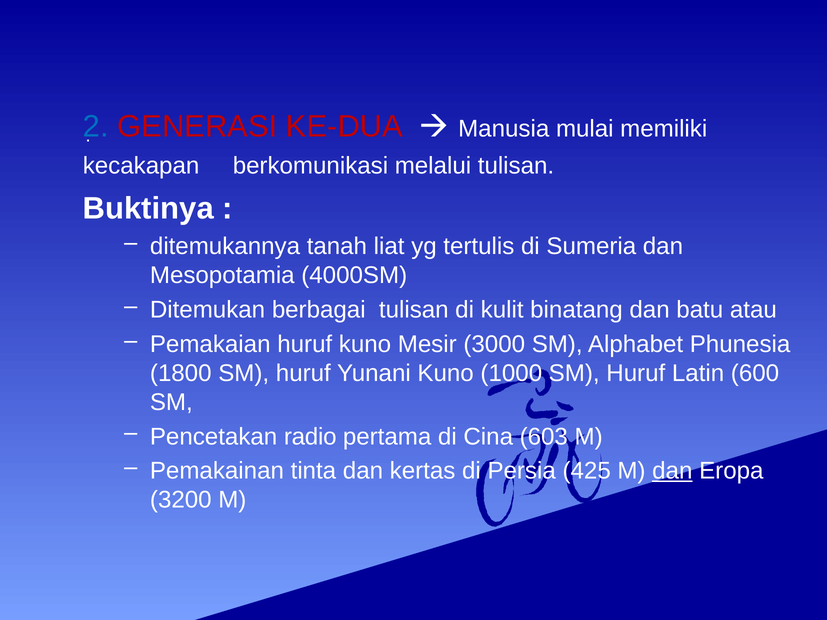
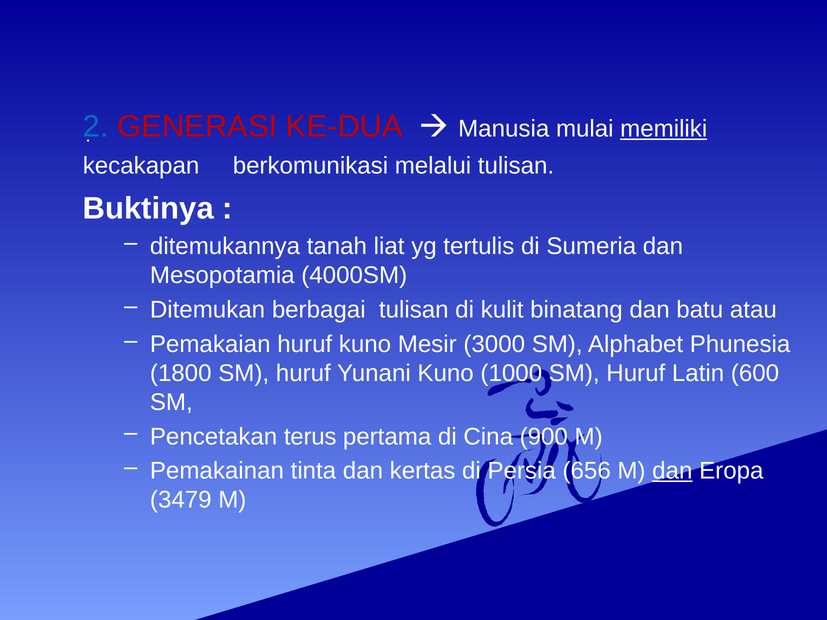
memiliki underline: none -> present (664, 129)
radio: radio -> terus (310, 437)
603: 603 -> 900 (544, 437)
425: 425 -> 656 (587, 471)
3200: 3200 -> 3479 (181, 500)
